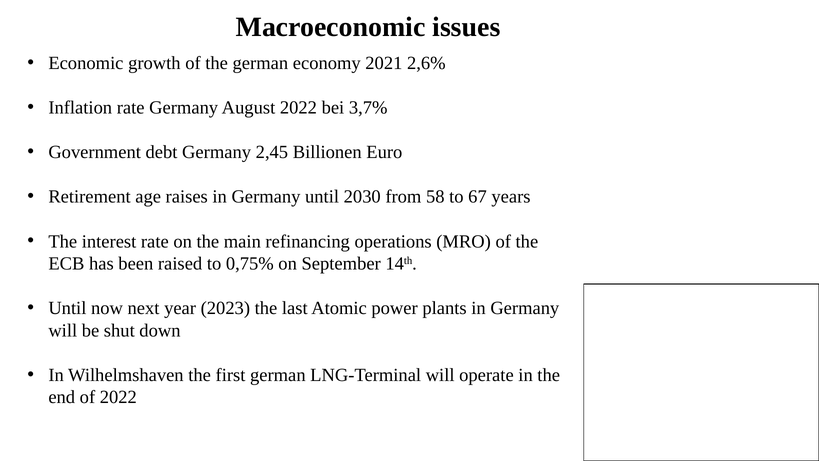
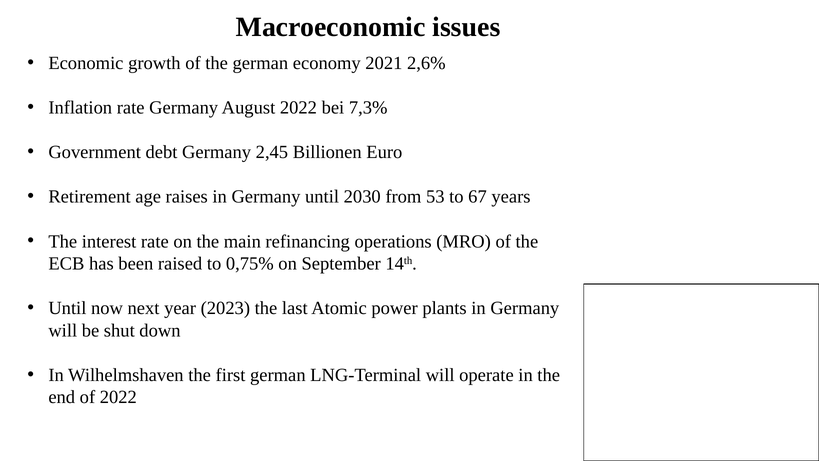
3,7%: 3,7% -> 7,3% (368, 108)
58: 58 -> 53 (435, 197)
